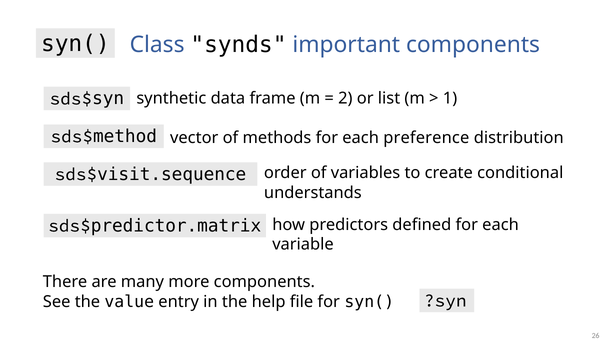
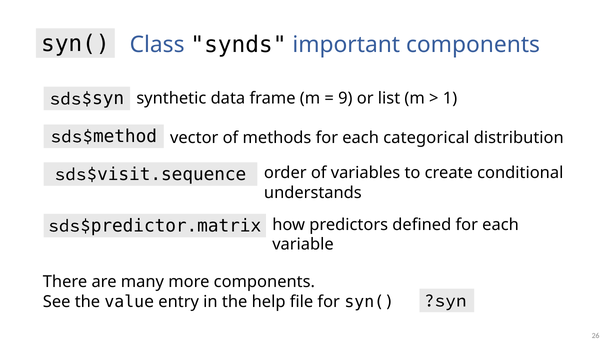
2: 2 -> 9 (345, 98)
preference: preference -> categorical (426, 138)
